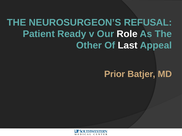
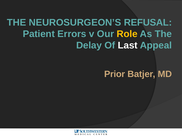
Ready: Ready -> Errors (72, 34)
Role colour: white -> yellow (127, 34)
Other: Other -> Delay (89, 46)
